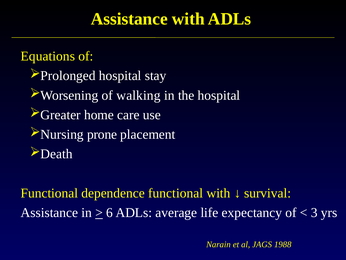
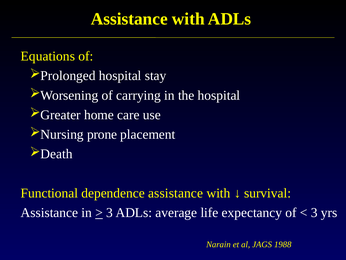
walking: walking -> carrying (139, 95)
dependence functional: functional -> assistance (176, 193)
6: 6 -> 3 (110, 212)
